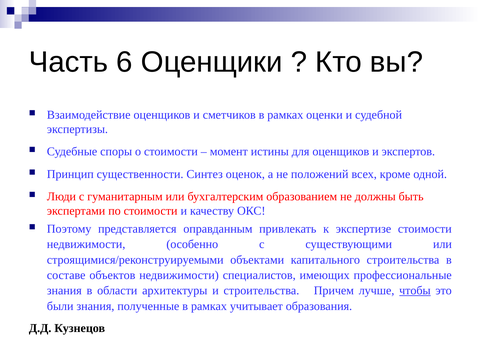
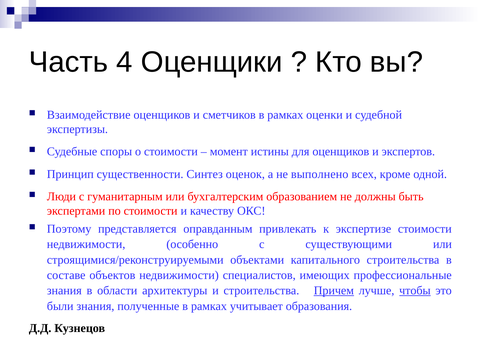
6: 6 -> 4 (124, 62)
положений: положений -> выполнено (320, 174)
Причем underline: none -> present (334, 290)
